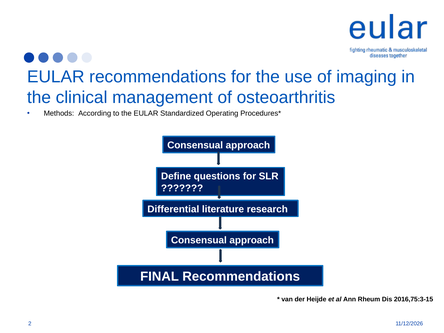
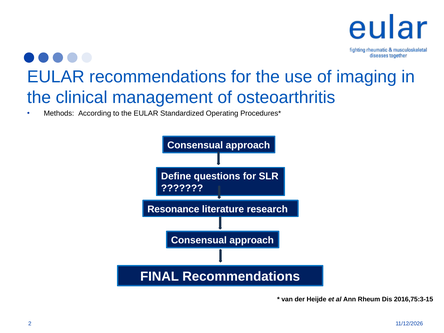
Differential: Differential -> Resonance (173, 209)
